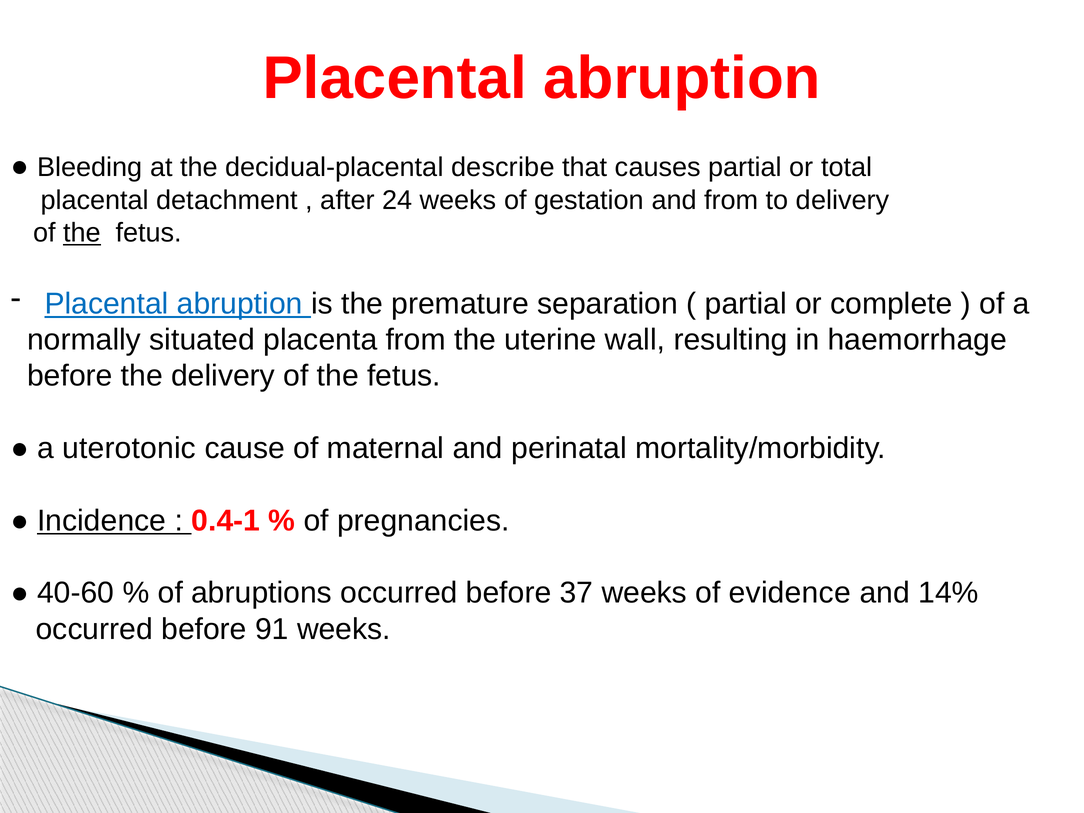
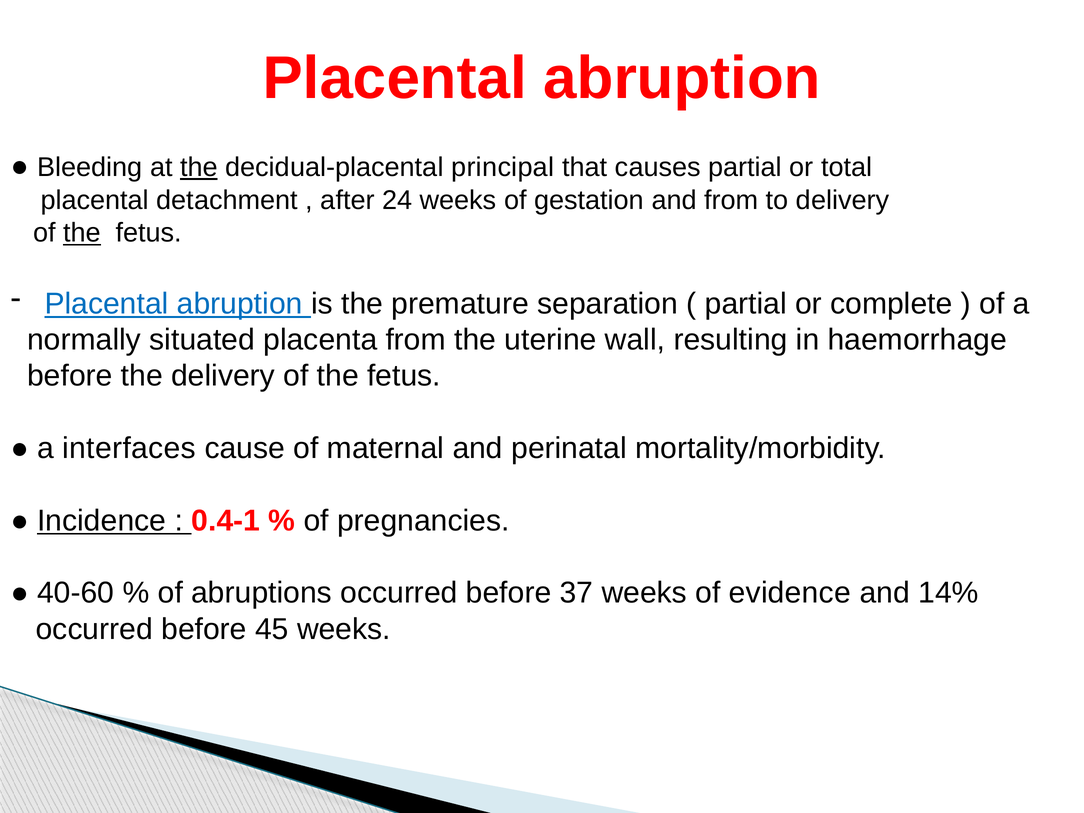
the underline: none -> present (199, 167)
describe: describe -> principal (503, 167)
uterotonic: uterotonic -> interfaces (129, 448)
91: 91 -> 45 (272, 629)
